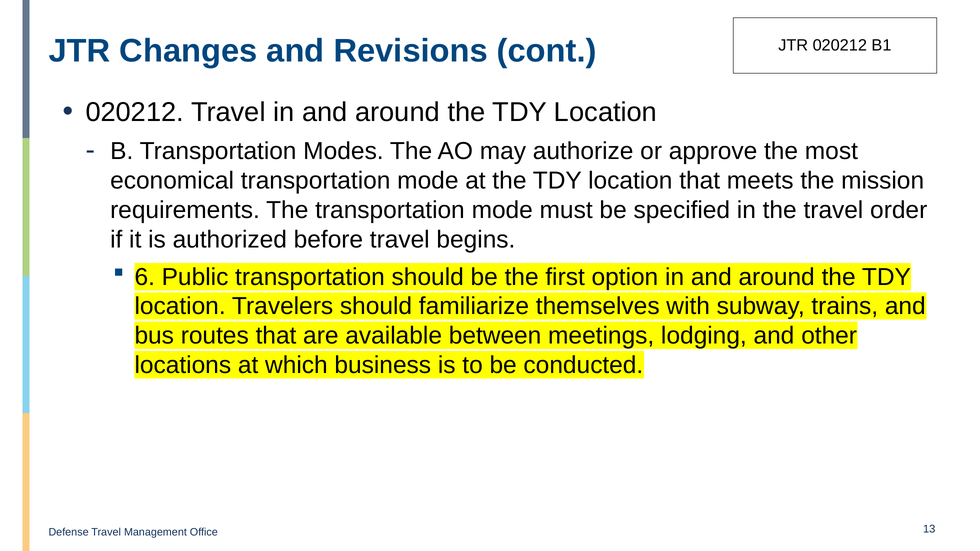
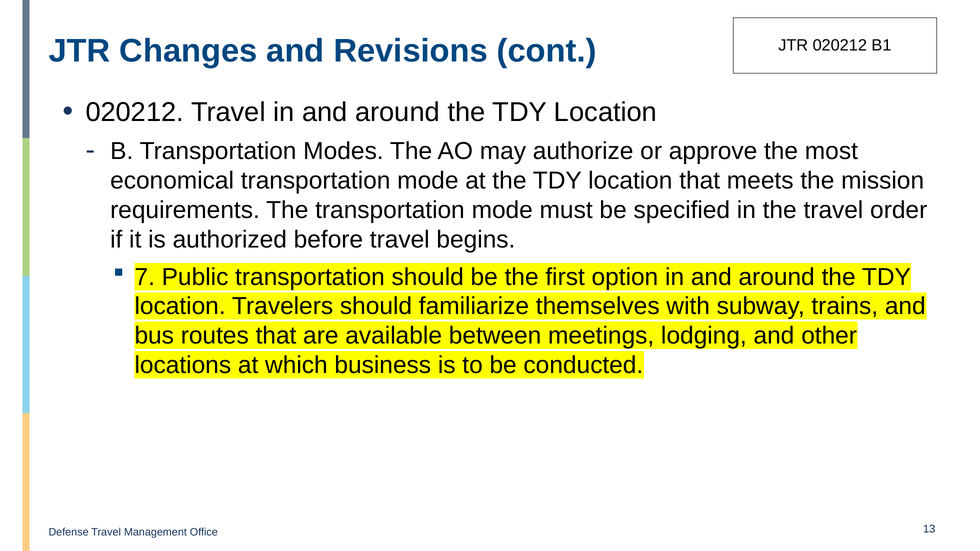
6: 6 -> 7 (145, 277)
